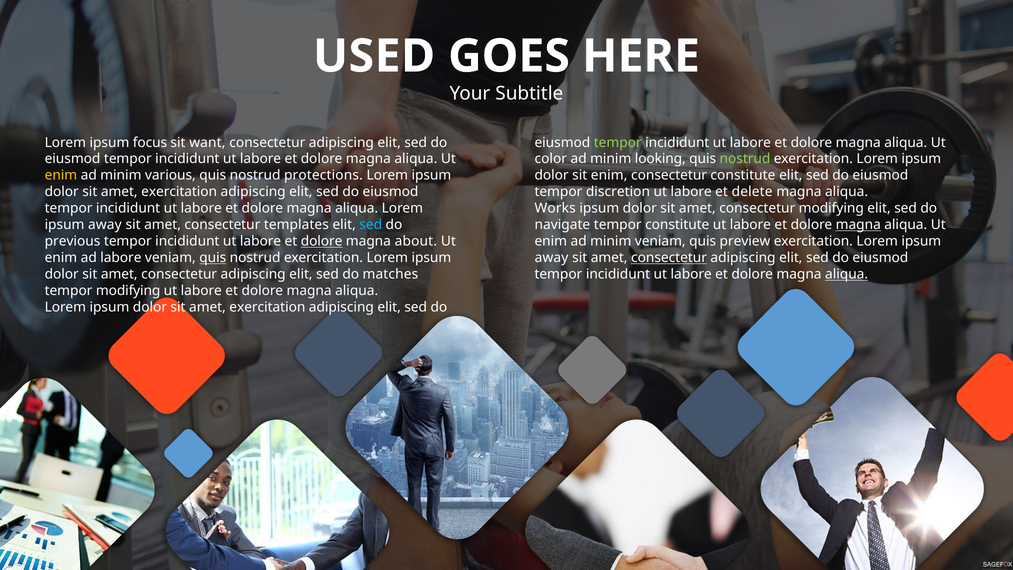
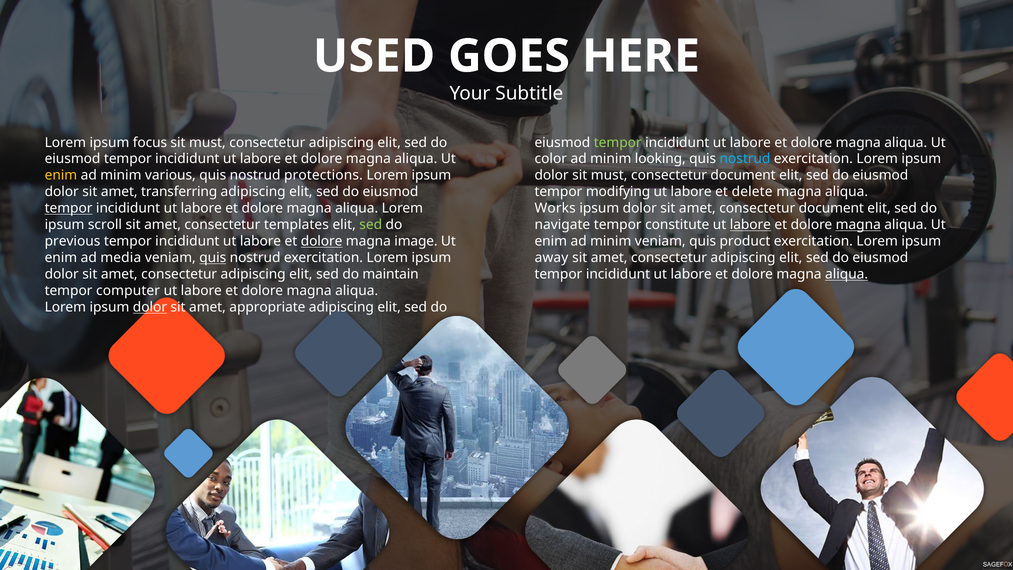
want: want -> must (207, 142)
nostrud colour: light green -> light blue (745, 159)
dolor sit enim: enim -> must (609, 175)
constitute: constitute -> document (743, 175)
exercitation: exercitation -> transferring (179, 192)
discretion: discretion -> modifying (618, 192)
tempor underline: none -> present (69, 208)
amet consectetur modifying: modifying -> document (831, 208)
away: away -> scroll (105, 225)
sed colour: light blue -> light green (371, 225)
labore underline: none -> present (750, 225)
about: about -> image (416, 241)
preview: preview -> product (745, 241)
ad labore: labore -> media (121, 258)
consectetur underline: present -> none (669, 258)
matches: matches -> maintain (391, 274)
tempor modifying: modifying -> computer (128, 291)
dolor underline: none -> present (150, 307)
exercitation: exercitation -> appropriate (267, 307)
